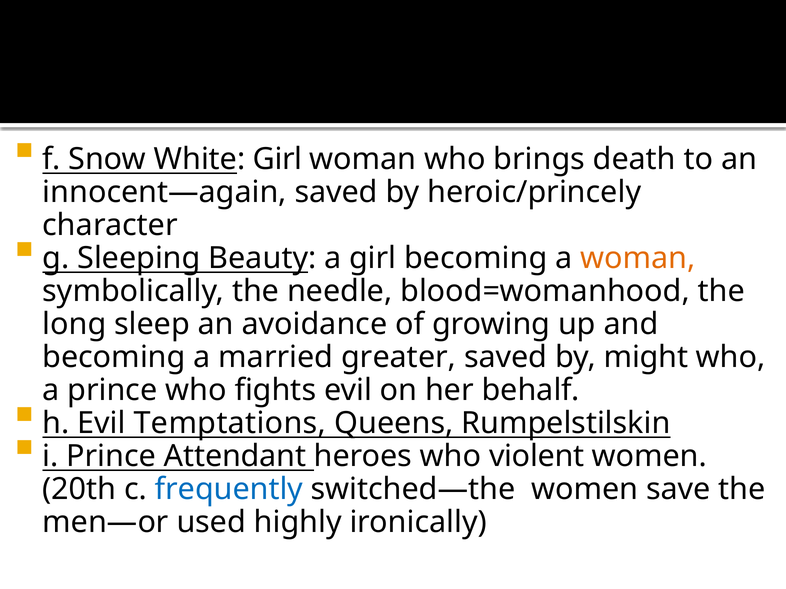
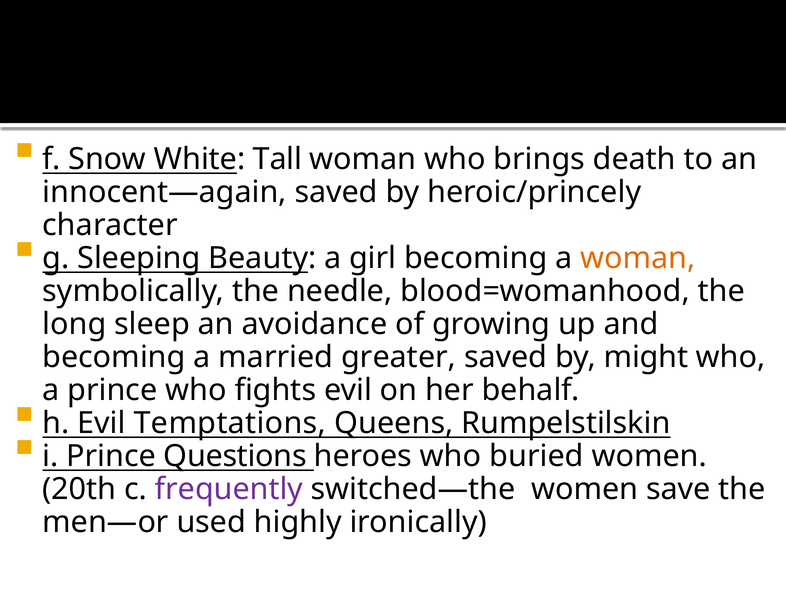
White Girl: Girl -> Tall (277, 159)
Attendant: Attendant -> Questions (235, 456)
violent: violent -> buried (537, 456)
frequently colour: blue -> purple (229, 490)
